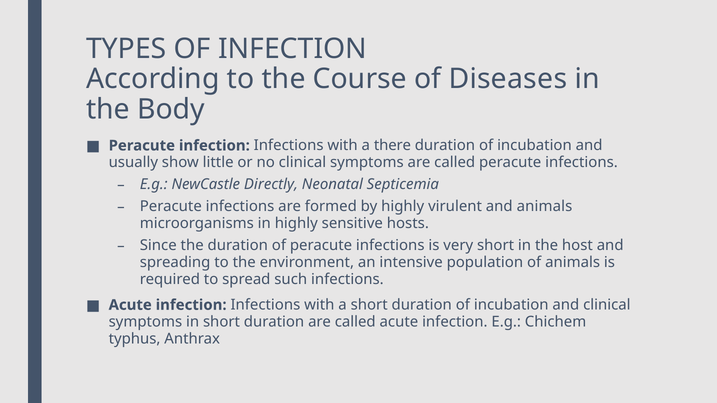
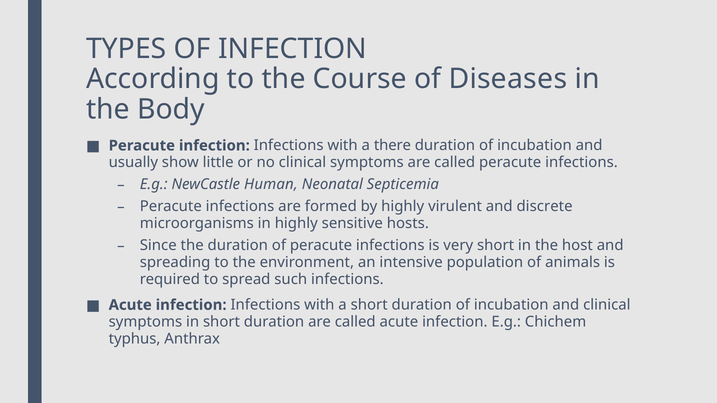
Directly: Directly -> Human (271, 185)
and animals: animals -> discrete (545, 207)
